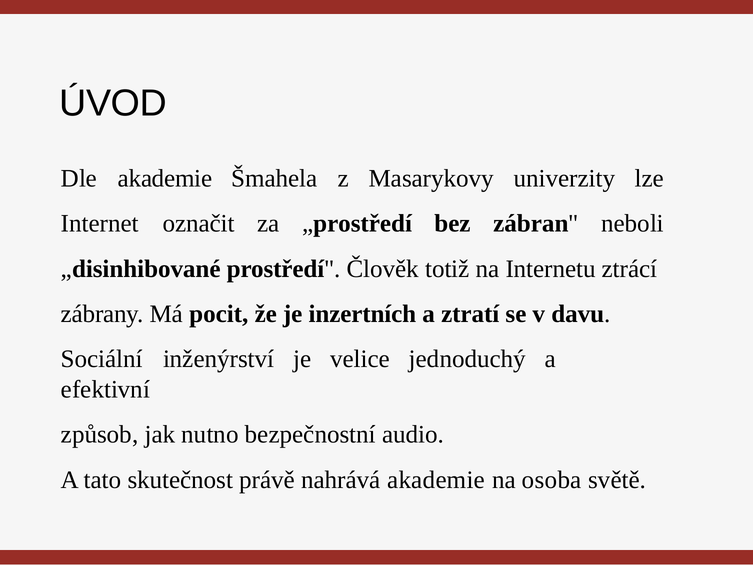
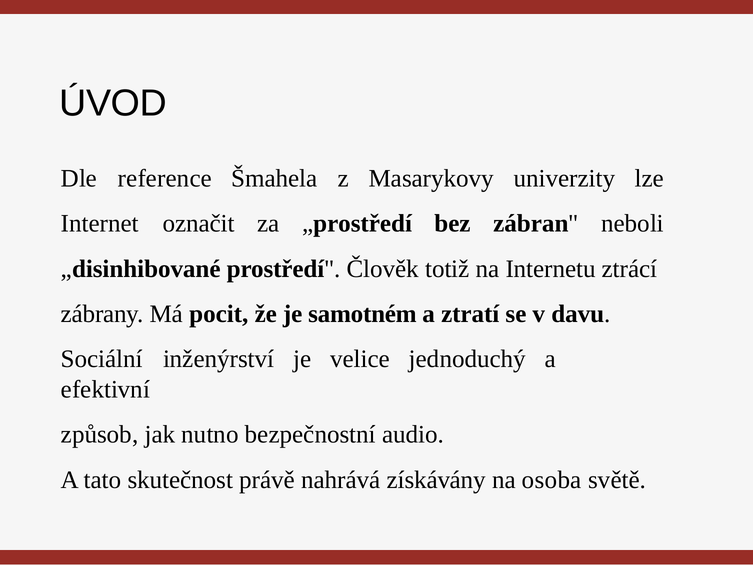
Dle akademie: akademie -> reference (165, 178)
inzertních: inzertních -> samotném (362, 314)
nahrává akademie: akademie -> získávány (436, 480)
